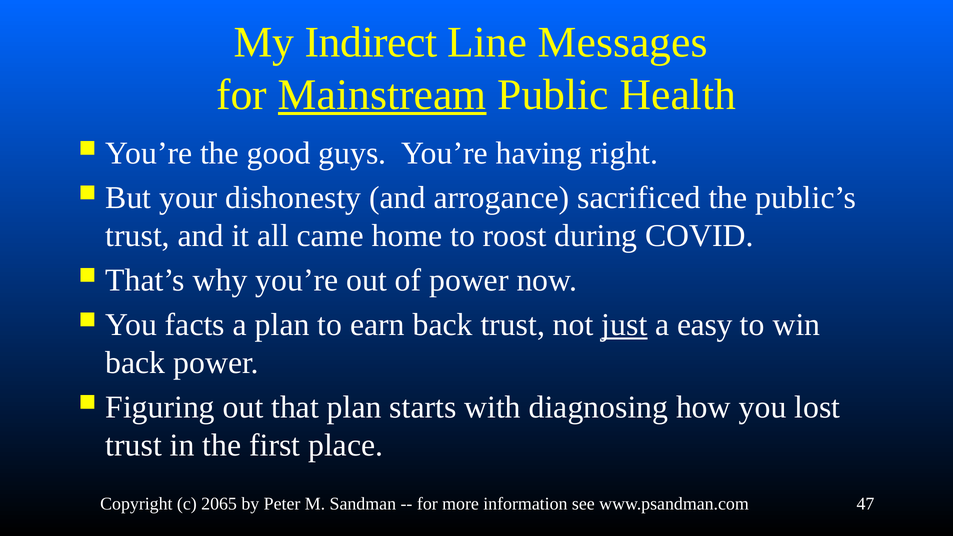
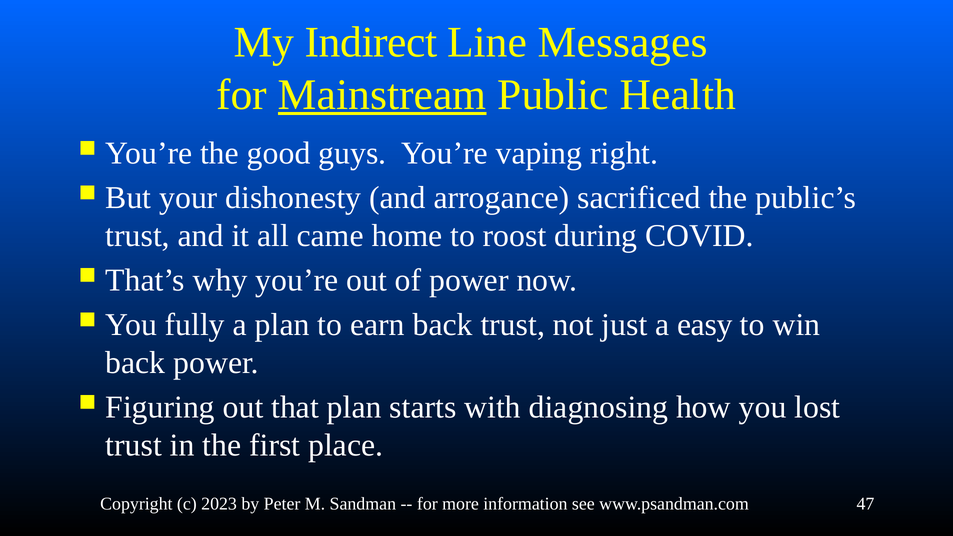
having: having -> vaping (539, 153)
facts: facts -> fully (195, 325)
just underline: present -> none (624, 325)
2065: 2065 -> 2023 (219, 504)
